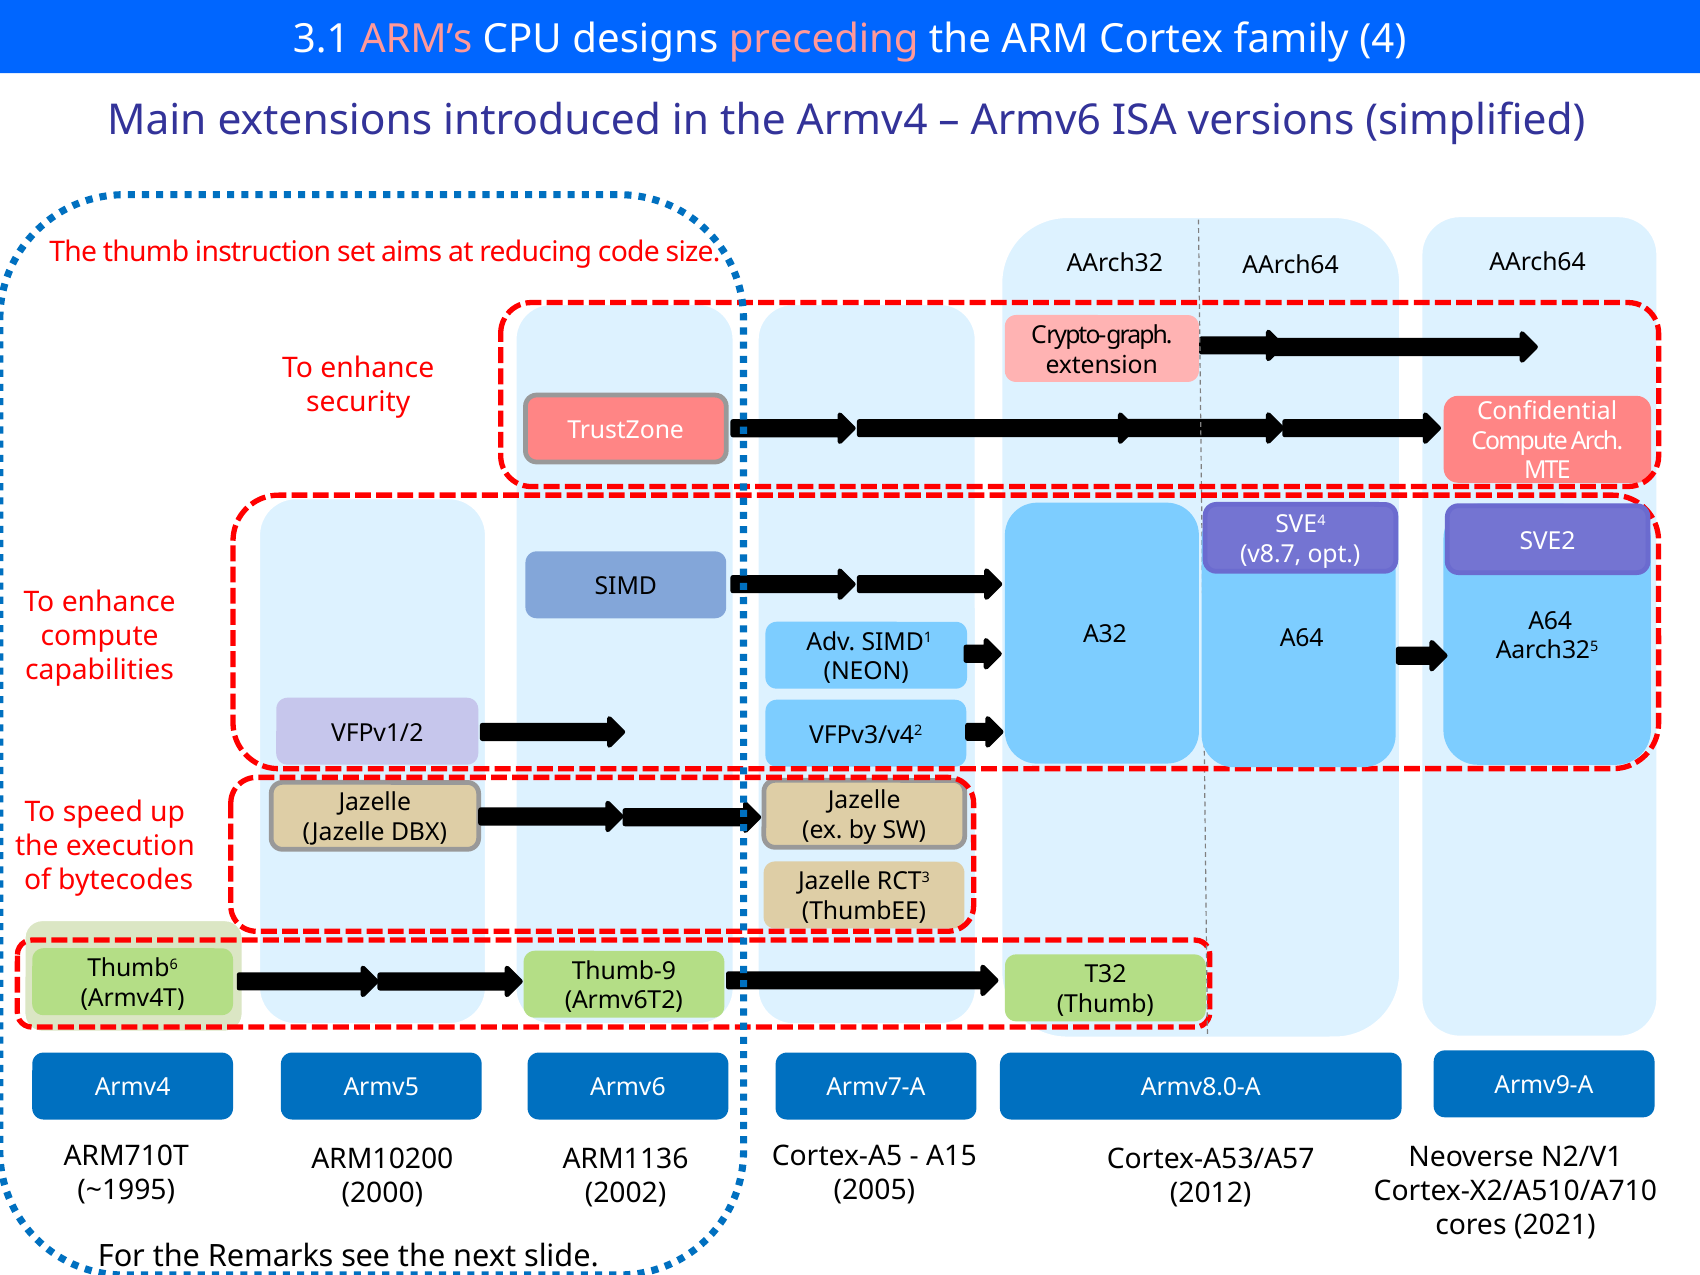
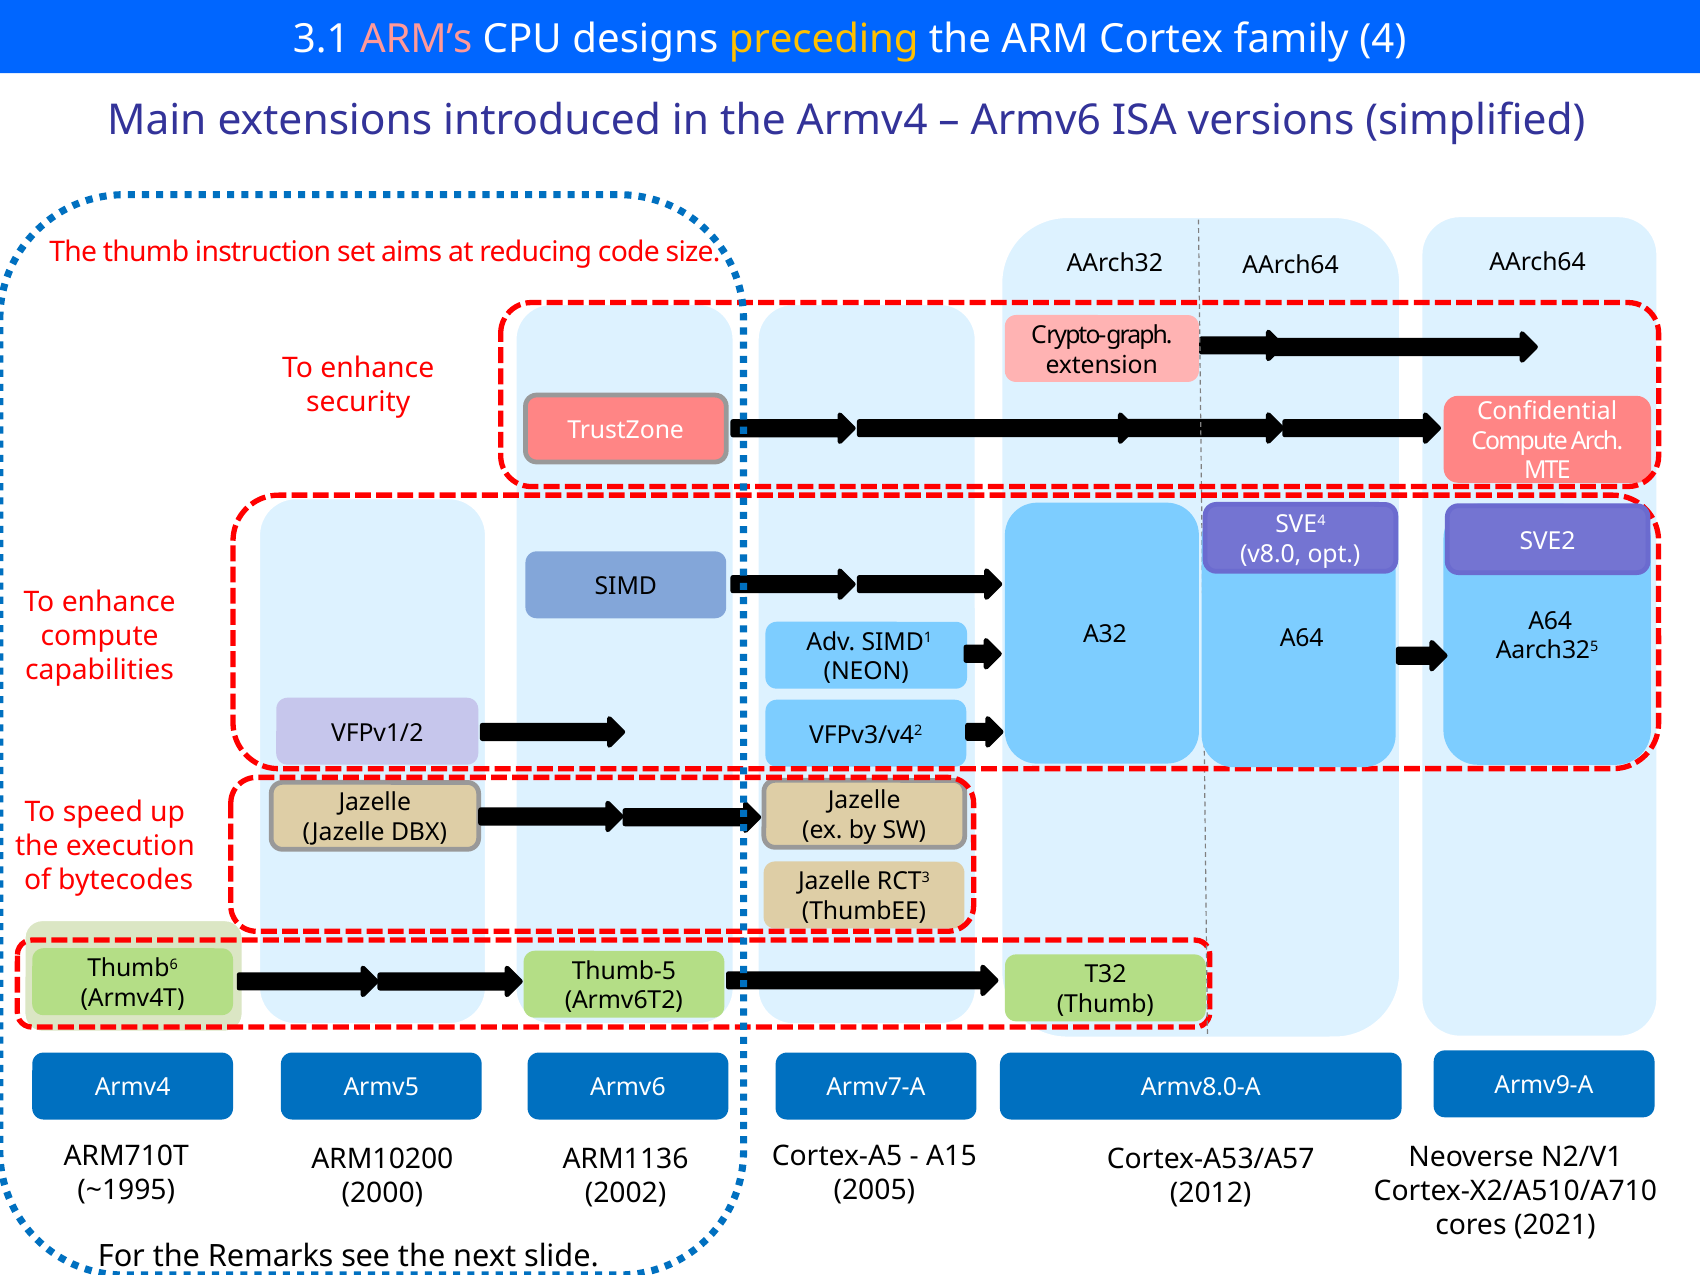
preceding colour: pink -> yellow (824, 39)
v8.7: v8.7 -> v8.0 (1271, 554)
Thumb-9: Thumb-9 -> Thumb-5 (624, 971)
